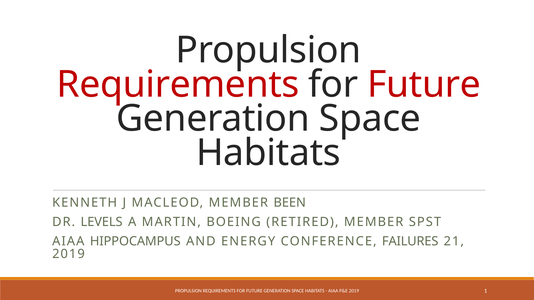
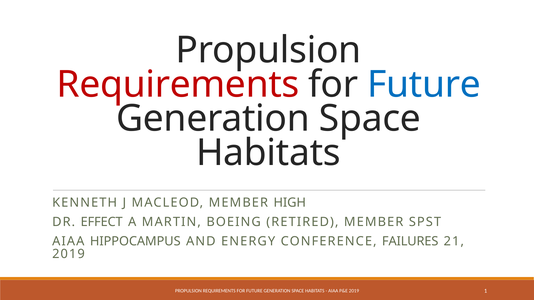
Future colour: red -> blue (424, 85)
BEEN: BEEN -> HIGH (290, 203)
LEVELS: LEVELS -> EFFECT (102, 222)
